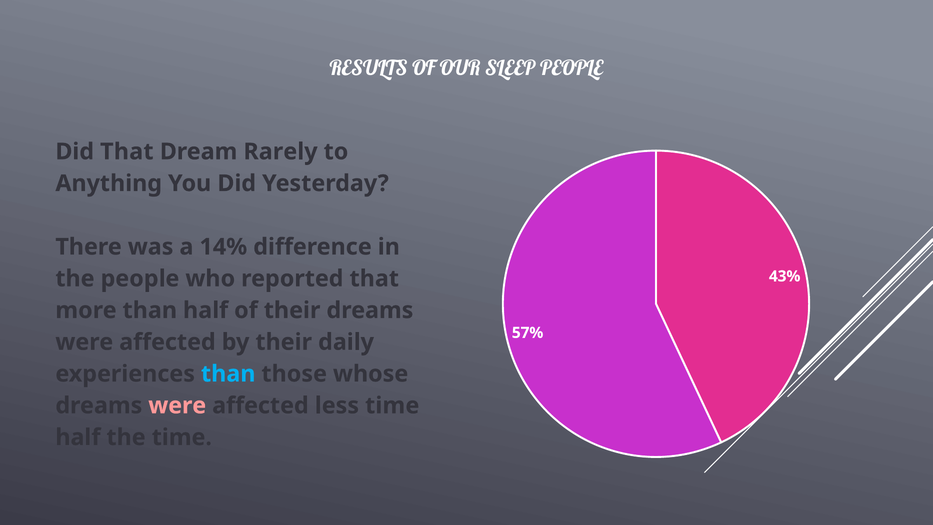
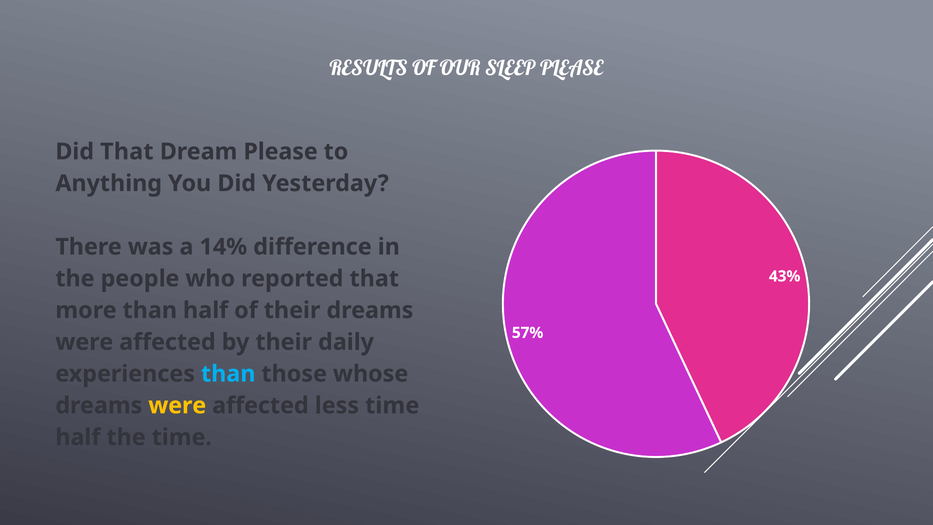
SLEEP PEOPLE: PEOPLE -> PLEASE (572, 69)
Dream Rarely: Rarely -> Please (281, 152)
were colour: pink -> yellow (177, 406)
